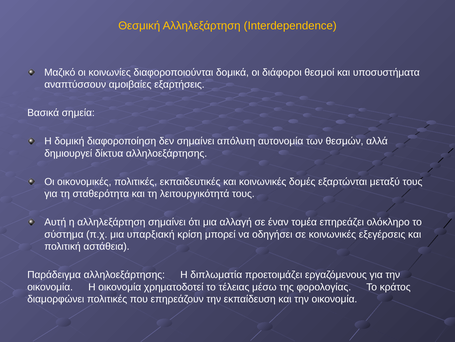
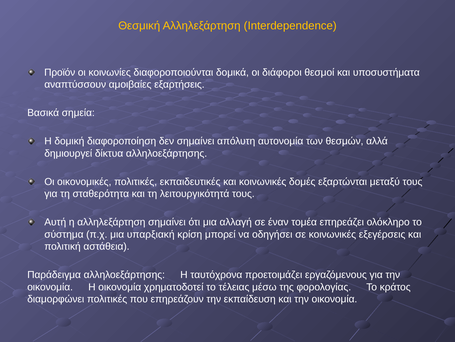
Μαζικό: Μαζικό -> Προϊόν (60, 72)
διπλωματία: διπλωματία -> ταυτόχρονα (216, 274)
